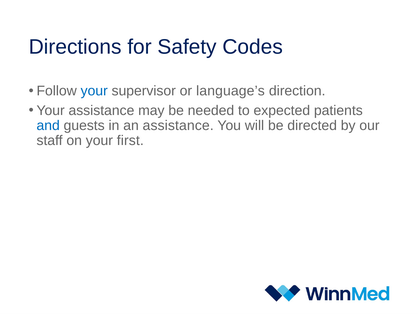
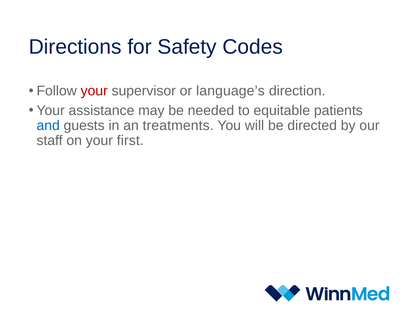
your colour: blue -> red (94, 91)
expected: expected -> equitable (282, 110)
an assistance: assistance -> treatments (178, 125)
